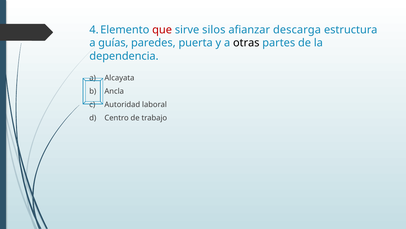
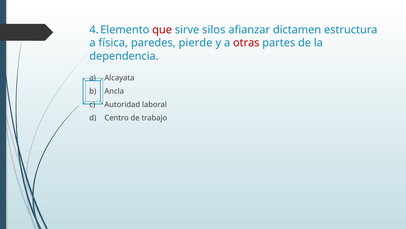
descarga: descarga -> dictamen (297, 30)
guías: guías -> física (113, 43)
puerta: puerta -> pierde (196, 43)
otras colour: black -> red (246, 43)
